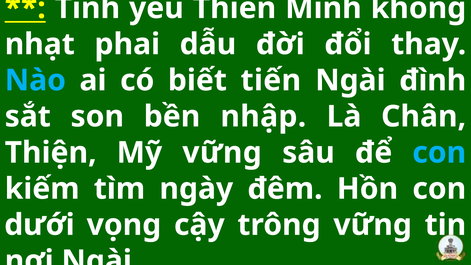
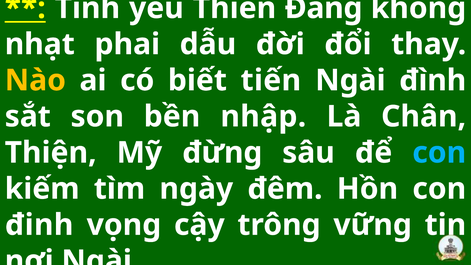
Minh: Minh -> Đang (324, 8)
Nào colour: light blue -> yellow (35, 80)
Mỹ vững: vững -> đừng (222, 153)
dưới: dưới -> đinh (39, 225)
